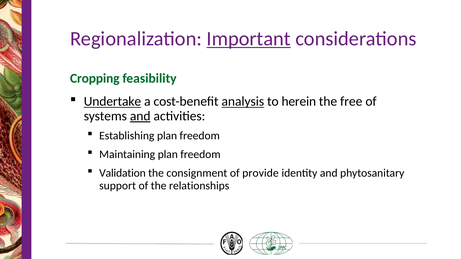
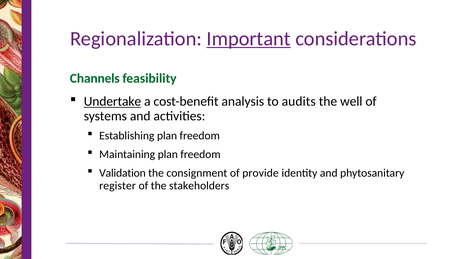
Cropping: Cropping -> Channels (95, 79)
analysis underline: present -> none (243, 102)
herein: herein -> audits (299, 102)
free: free -> well (351, 102)
and underline: present -> none (140, 116)
support: support -> register (118, 186)
relationships: relationships -> stakeholders (199, 186)
